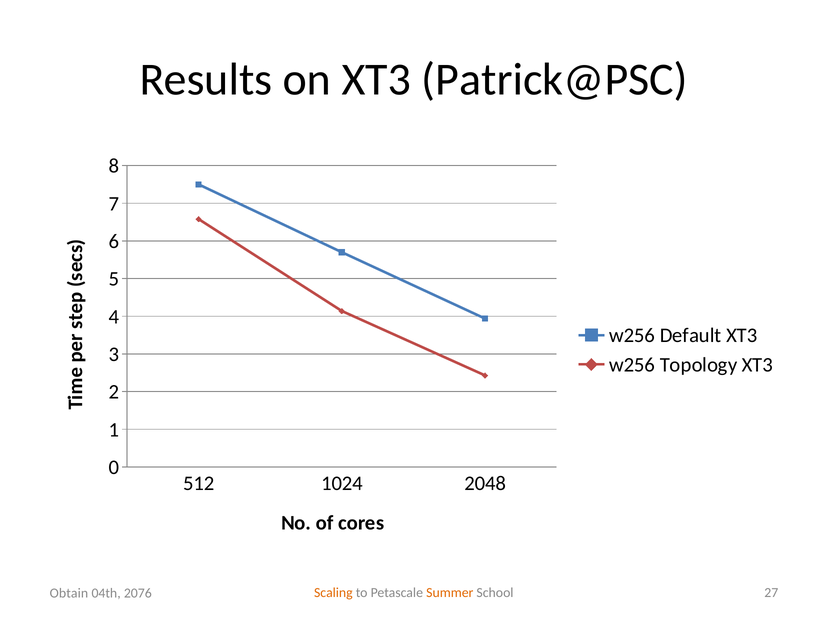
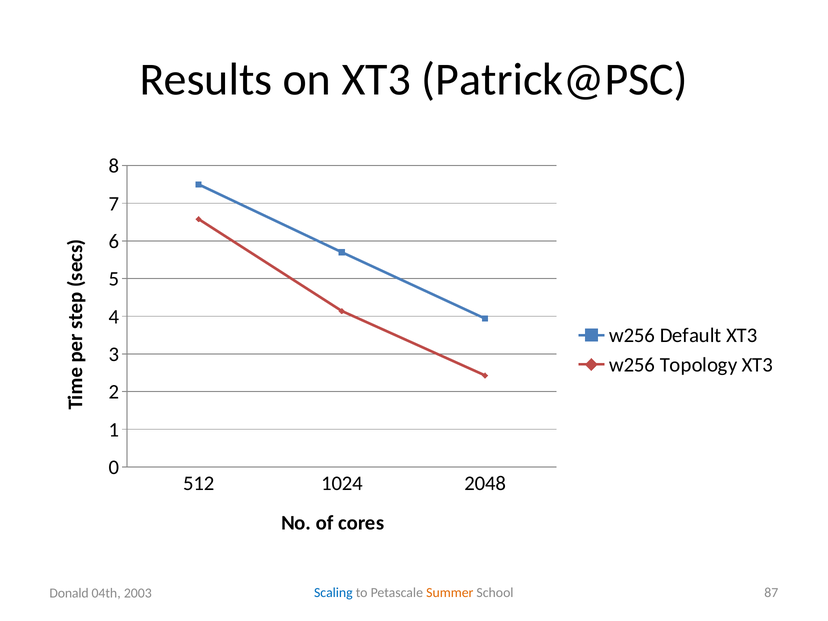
Scaling colour: orange -> blue (333, 593)
27: 27 -> 87 (771, 593)
Obtain: Obtain -> Donald (69, 593)
2076: 2076 -> 2003 (138, 593)
